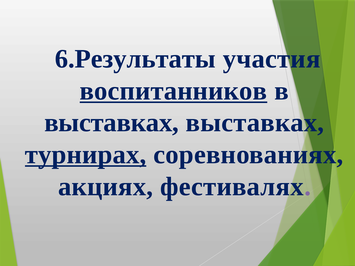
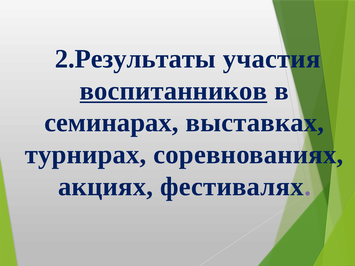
6.Результаты: 6.Результаты -> 2.Результаты (135, 59)
выставках: выставках -> семинарах (111, 123)
турнирах underline: present -> none (86, 155)
